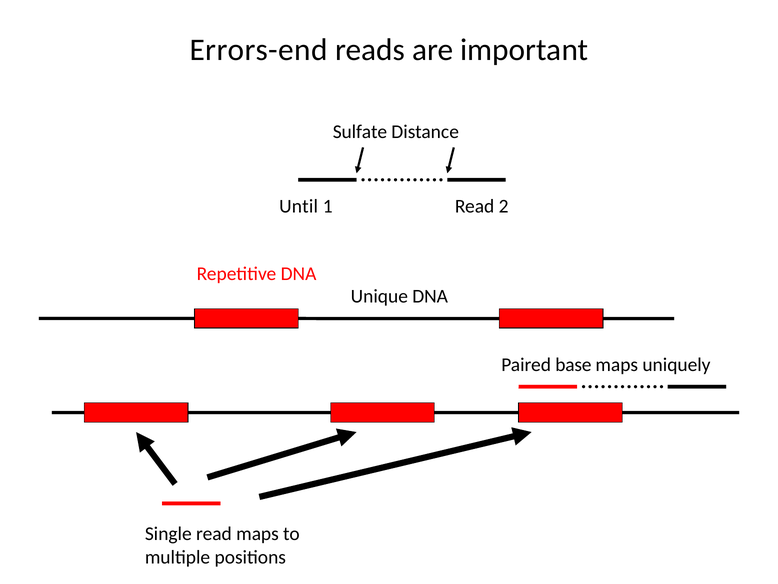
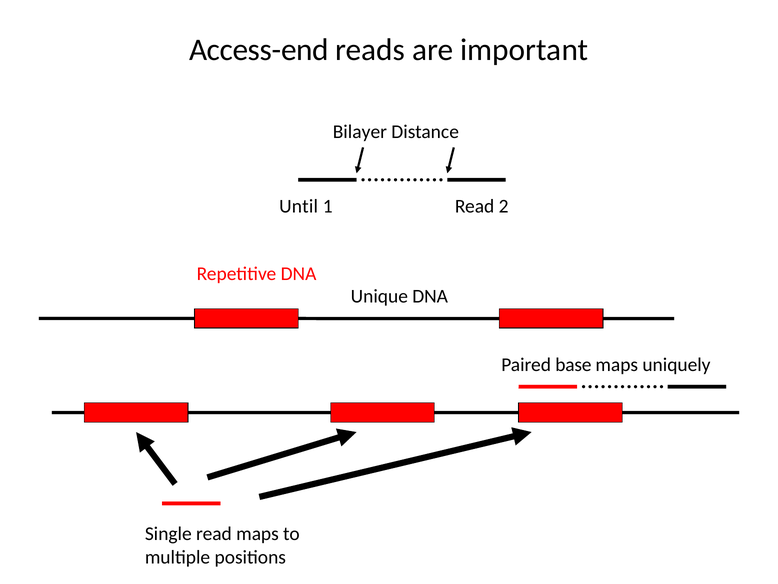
Errors-end: Errors-end -> Access-end (259, 50)
Sulfate: Sulfate -> Bilayer (360, 132)
